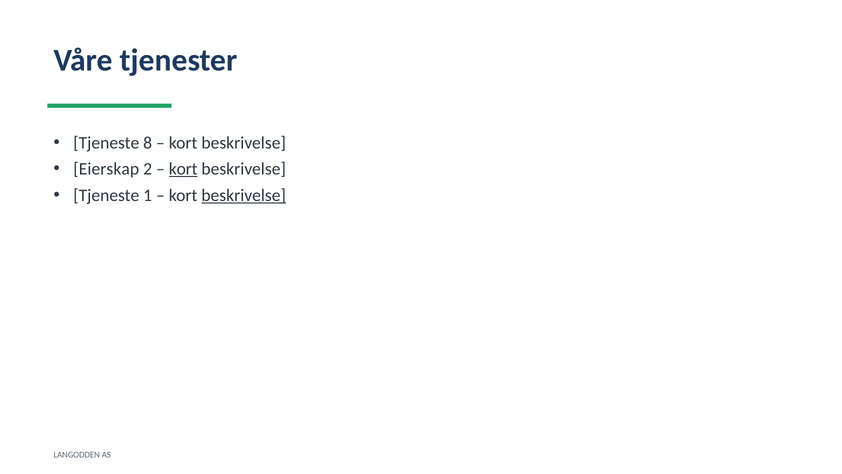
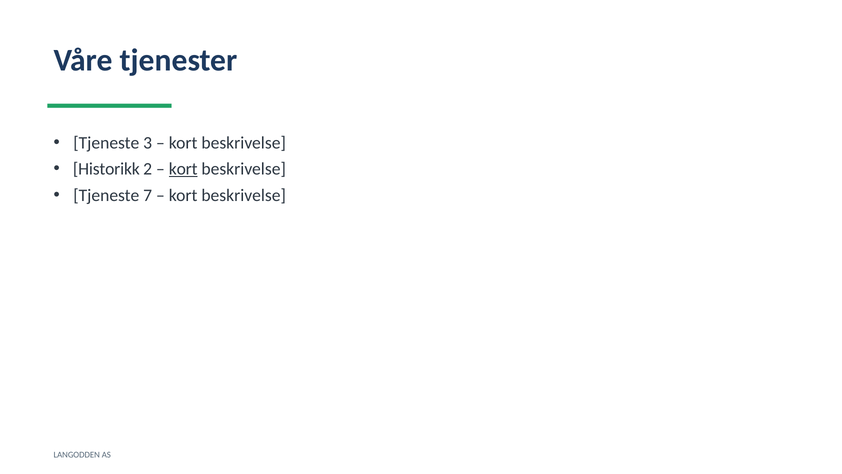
8: 8 -> 3 (148, 143)
Eierskap: Eierskap -> Historikk (106, 169)
1: 1 -> 7 (148, 195)
beskrivelse underline: present -> none (244, 195)
